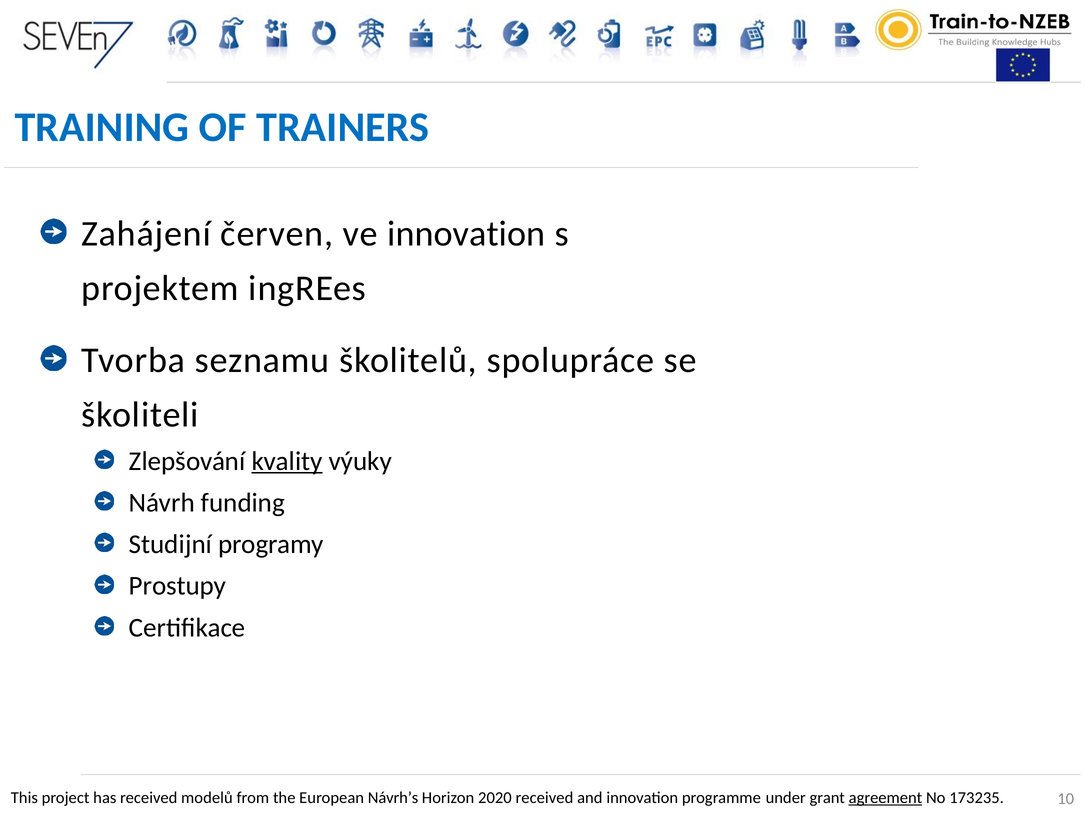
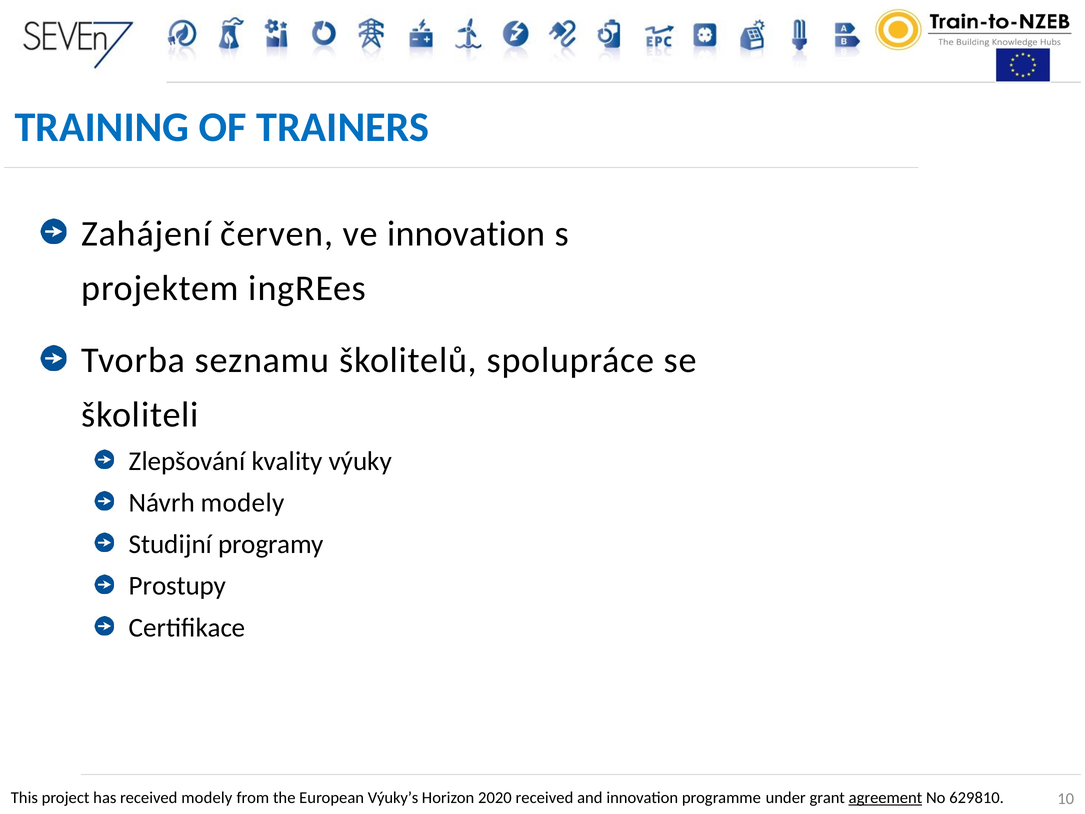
kvality underline: present -> none (287, 461)
Návrh funding: funding -> modely (243, 503)
received modelů: modelů -> modely (207, 798)
Návrh’s: Návrh’s -> Výuky’s (393, 798)
173235: 173235 -> 629810 (977, 798)
